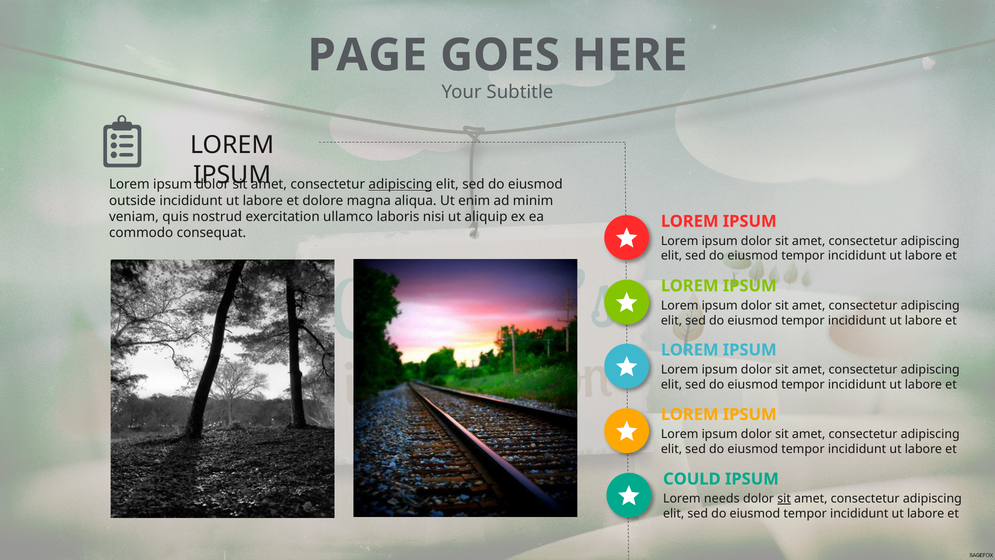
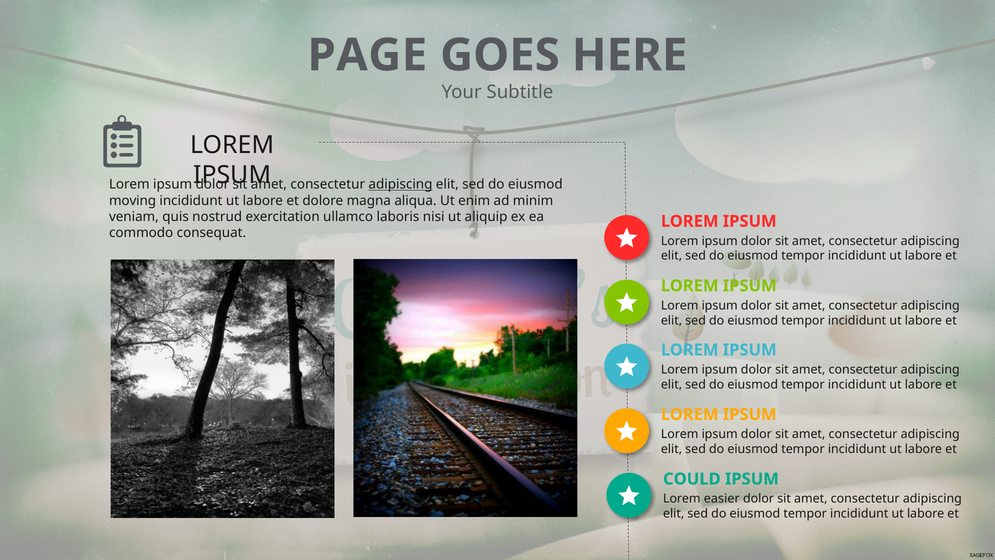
outside: outside -> moving (133, 200)
needs: needs -> easier (722, 498)
sit underline: present -> none (784, 498)
